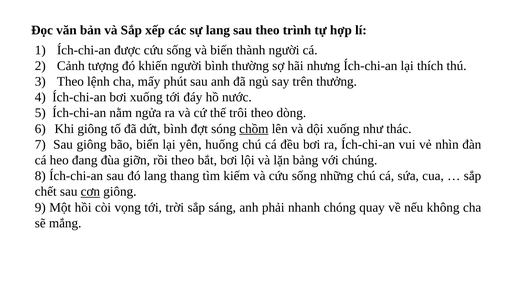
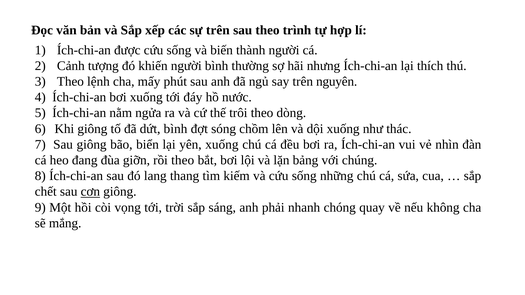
sự lang: lang -> trên (218, 30)
thưởng: thưởng -> nguyên (337, 82)
chồm underline: present -> none (254, 129)
yên huống: huống -> xuống (222, 145)
